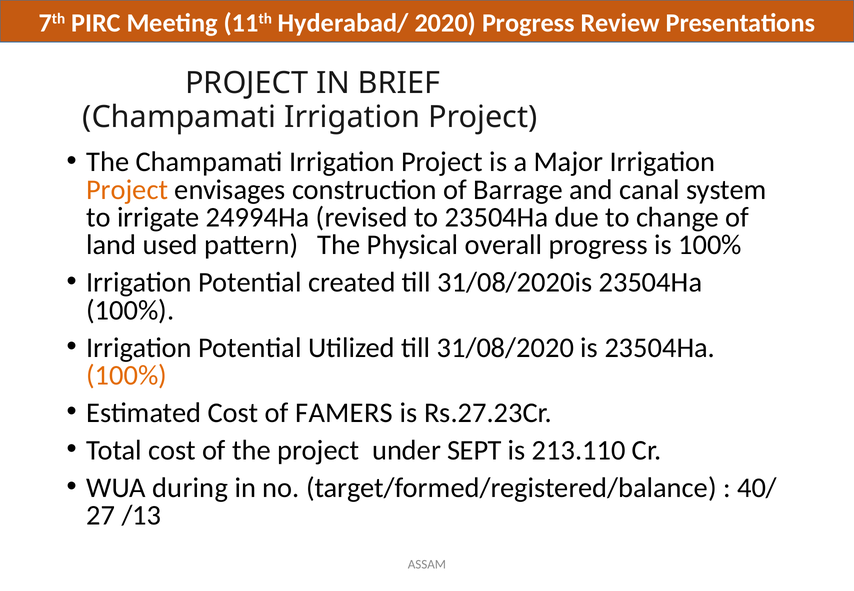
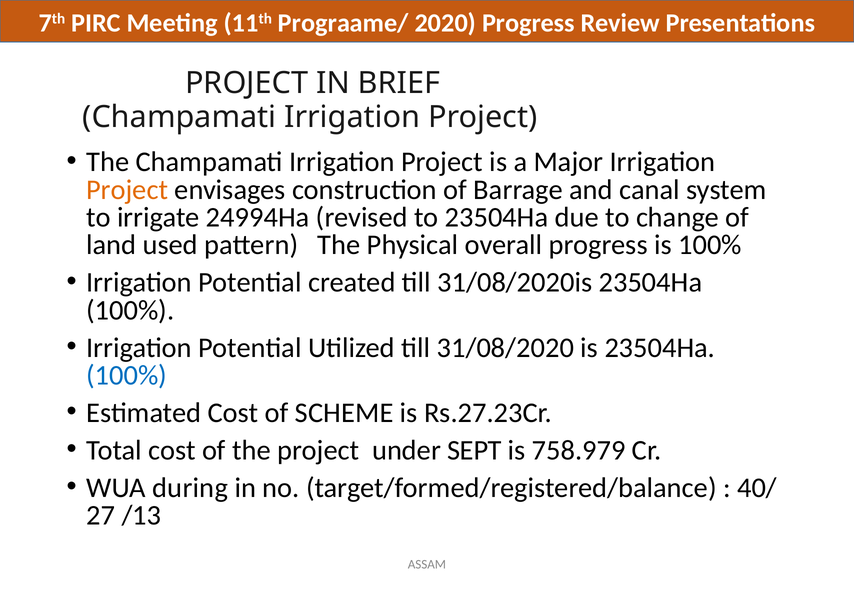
Hyderabad/: Hyderabad/ -> Prograame/ (343, 23)
100% colour: orange -> blue (127, 375)
FAMERS: FAMERS -> SCHEME (344, 413)
213.110: 213.110 -> 758.979 (579, 450)
